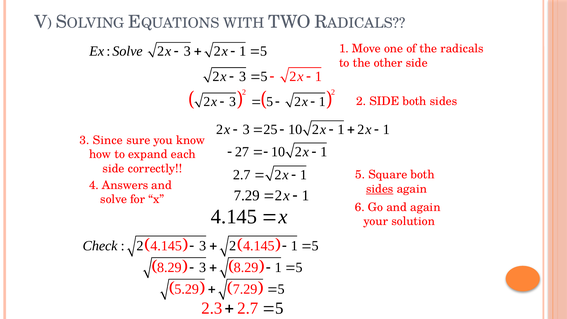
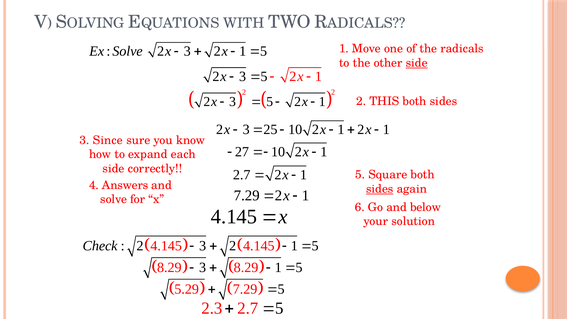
side underline: none -> present (417, 63)
2 SIDE: SIDE -> THIS (384, 101)
and again: again -> below (425, 207)
